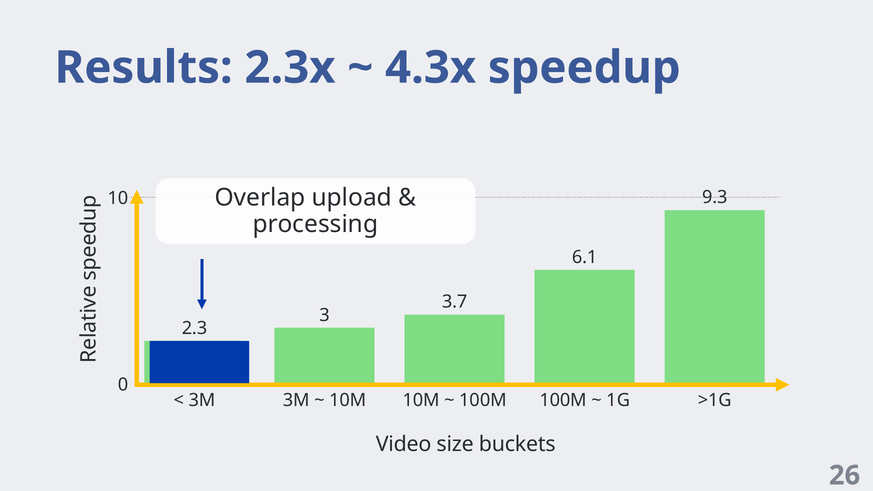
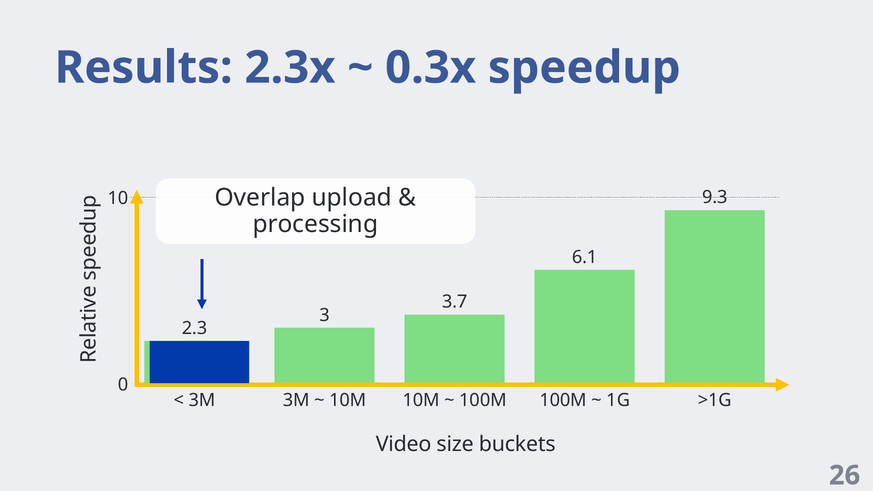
4.3x: 4.3x -> 0.3x (431, 68)
